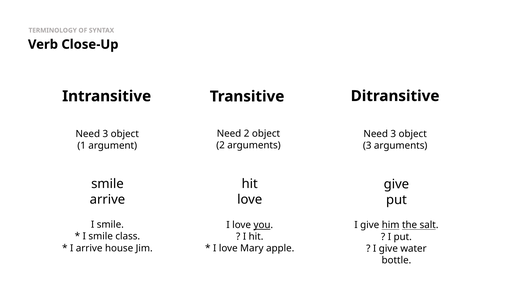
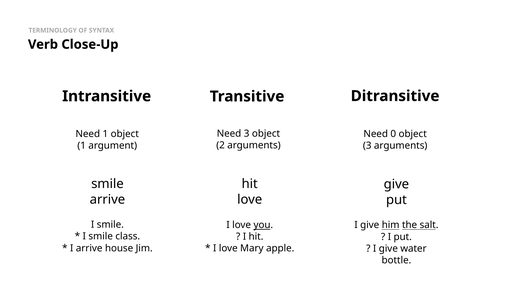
Need 2: 2 -> 3 (247, 134)
3: 3 -> 1 (105, 134)
3: 3 -> 0 (393, 134)
